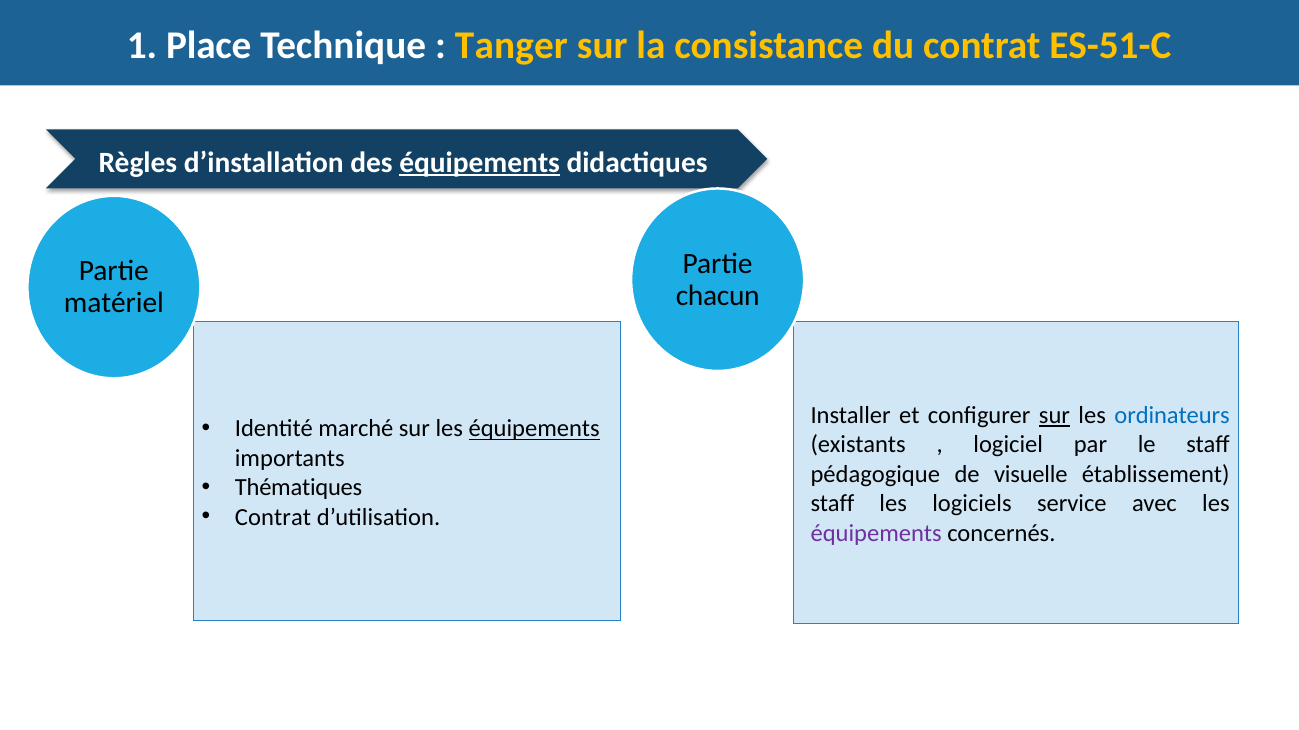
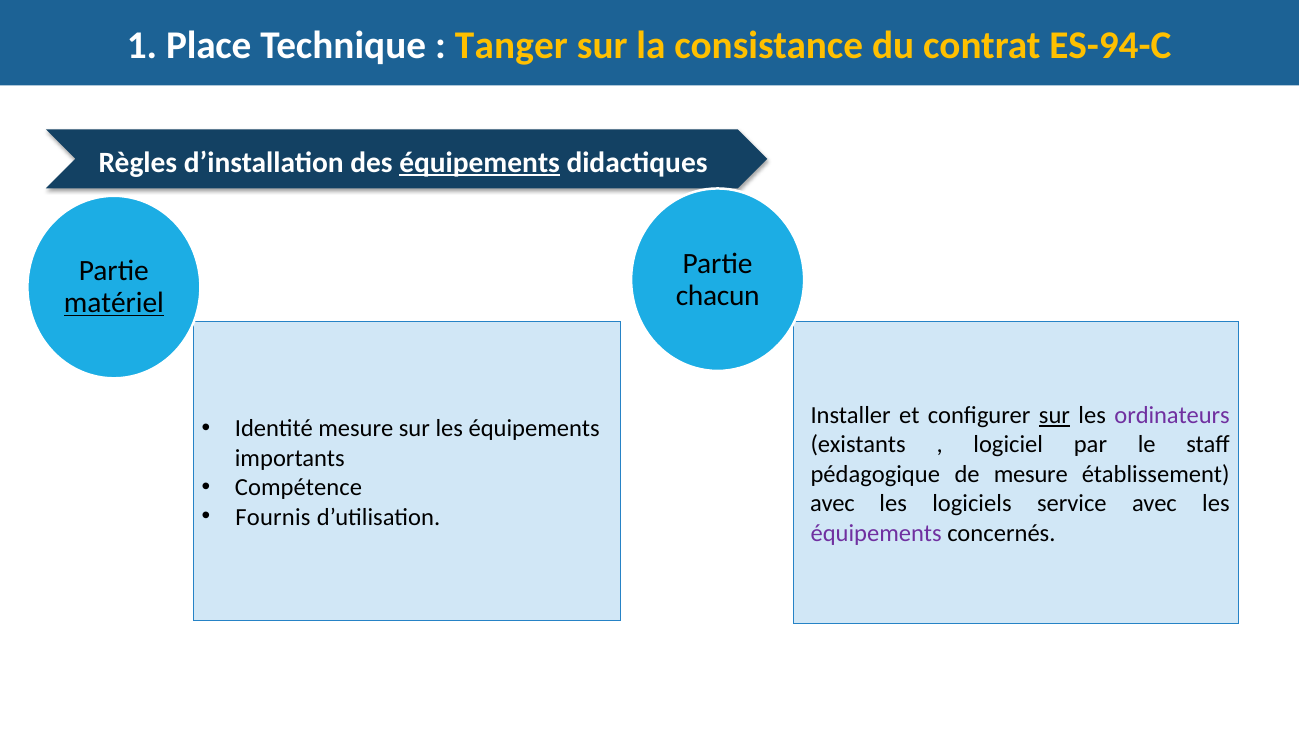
ES-51-C: ES-51-C -> ES-94-C (1110, 46)
matériel underline: none -> present (114, 303)
ordinateurs colour: blue -> purple (1172, 416)
Identité marché: marché -> mesure (356, 429)
équipements underline: present -> none (534, 429)
de visuelle: visuelle -> mesure (1031, 475)
Thématiques: Thématiques -> Compétence (298, 488)
staff: staff -> avec (832, 504)
Contrat: Contrat -> Fournis (273, 518)
